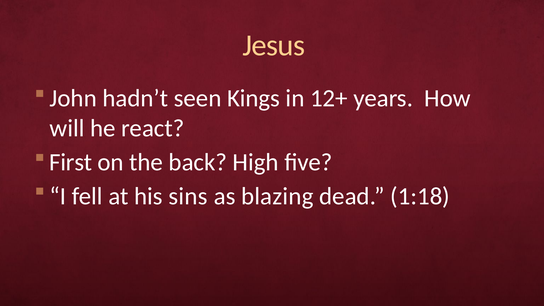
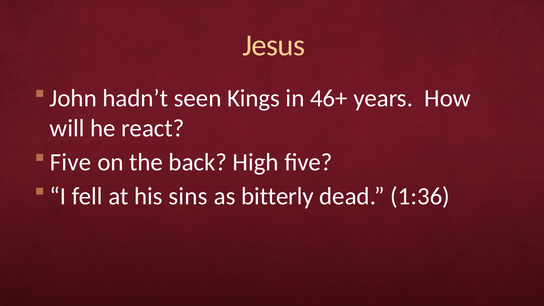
12+: 12+ -> 46+ (329, 98)
First: First -> Five (71, 162)
blazing: blazing -> bitterly (277, 196)
1:18: 1:18 -> 1:36 (420, 196)
